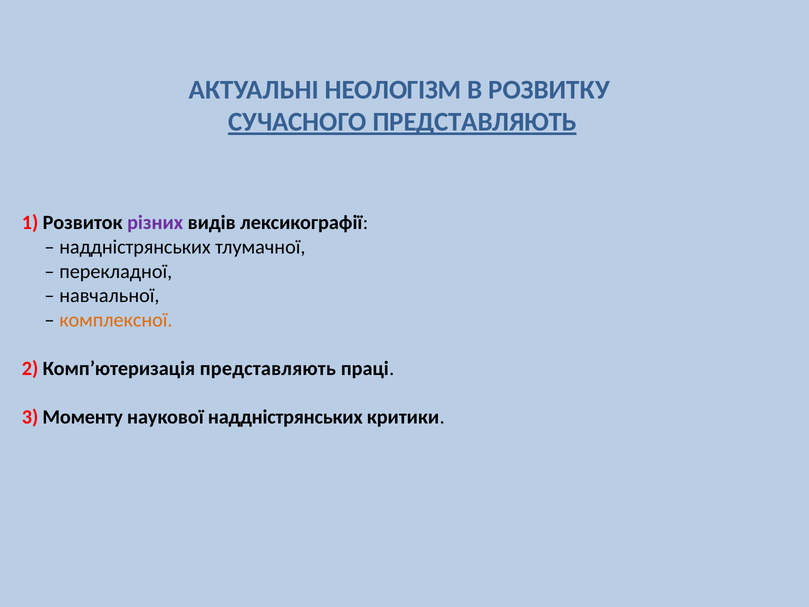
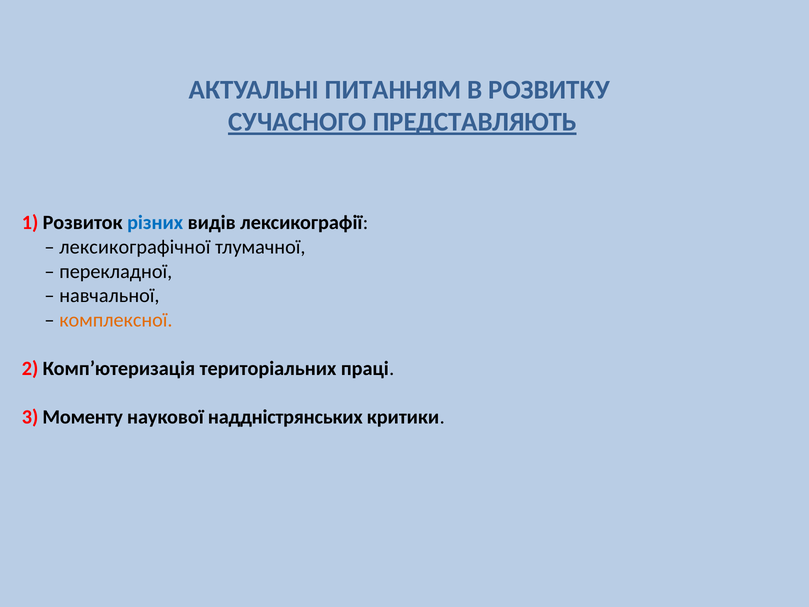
НЕОЛОГІЗМ: НЕОЛОГІЗМ -> ПИТАННЯМ (393, 90)
різних colour: purple -> blue (155, 223)
наддністрянських: наддністрянських -> лексикографічної (135, 247)
Комп’ютеризація представляють: представляють -> територіальних (268, 368)
